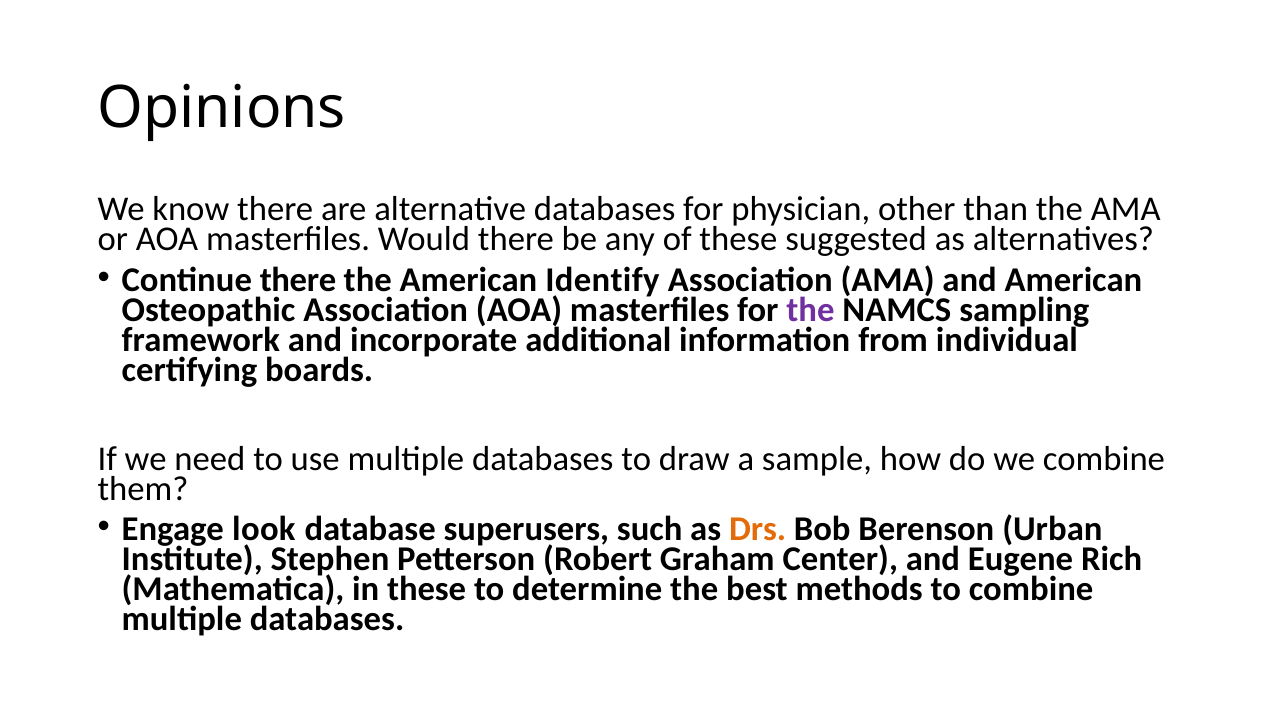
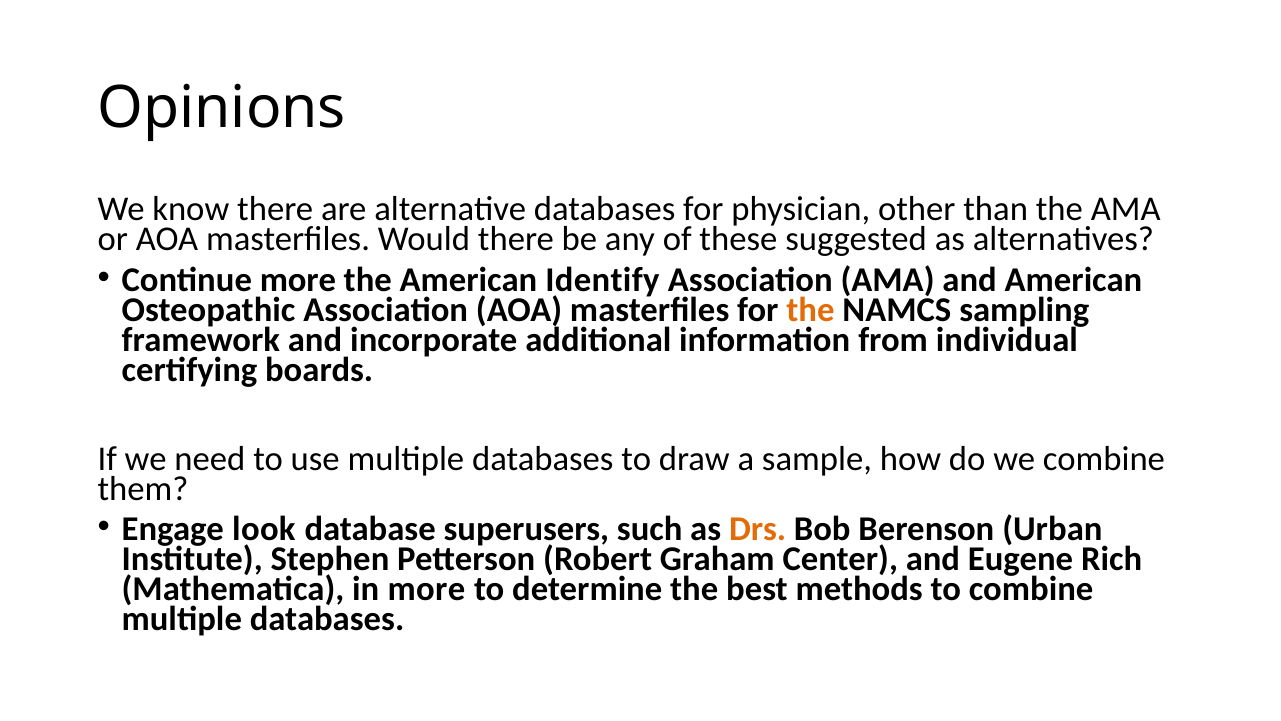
Continue there: there -> more (298, 280)
the colour: purple -> orange (810, 310)
in these: these -> more (426, 589)
